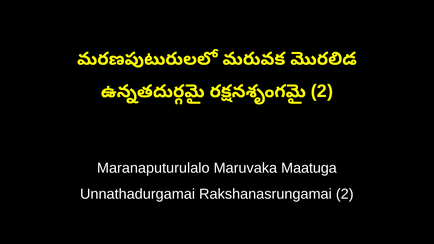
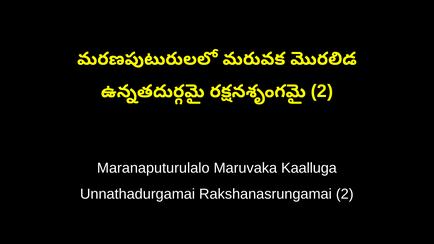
Maatuga: Maatuga -> Kaalluga (309, 168)
